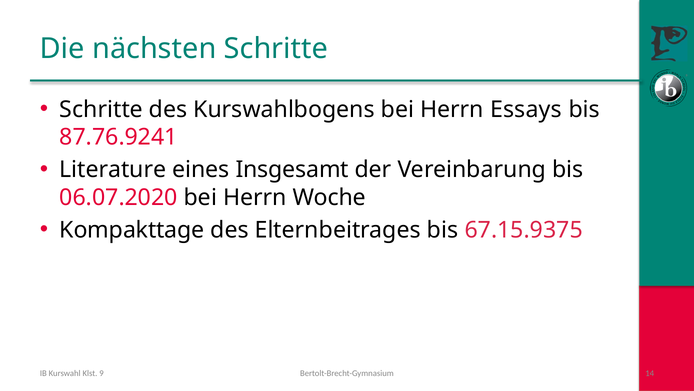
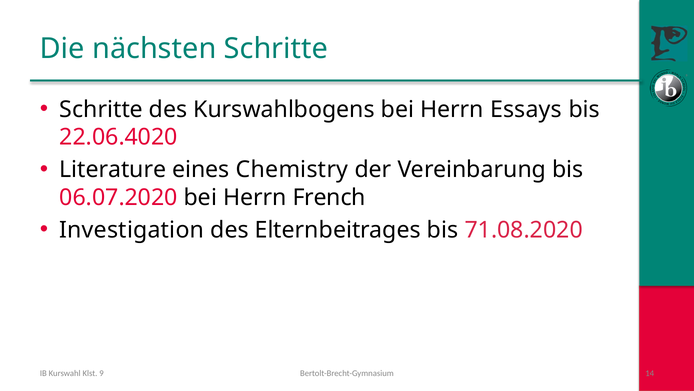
87.76.9241: 87.76.9241 -> 22.06.4020 (119, 137)
Insgesamt: Insgesamt -> Chemistry (292, 169)
Woche: Woche -> French (329, 197)
Kompakttage: Kompakttage -> Investigation (132, 230)
67.15.9375: 67.15.9375 -> 71.08.2020 (524, 230)
